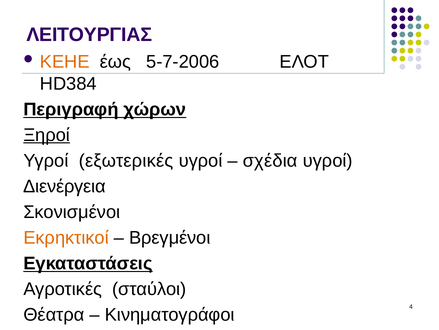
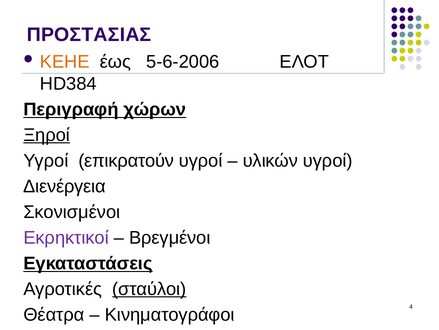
ΛΕΙΤΟΥΡΓΙΑΣ: ΛΕΙΤΟΥΡΓΙΑΣ -> ΠΡΟΣΤΑΣΙΑΣ (89, 34)
5-7-2006: 5-7-2006 -> 5-6-2006 (183, 62)
εξωτερικές: εξωτερικές -> επικρατούν (126, 160)
σχέδια: σχέδια -> υλικών (270, 160)
Εκρηκτικοί colour: orange -> purple (66, 237)
σταύλοι underline: none -> present (149, 288)
